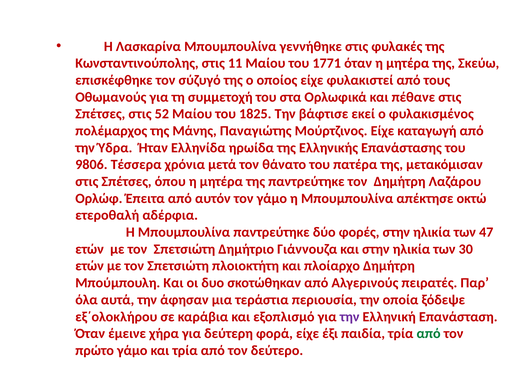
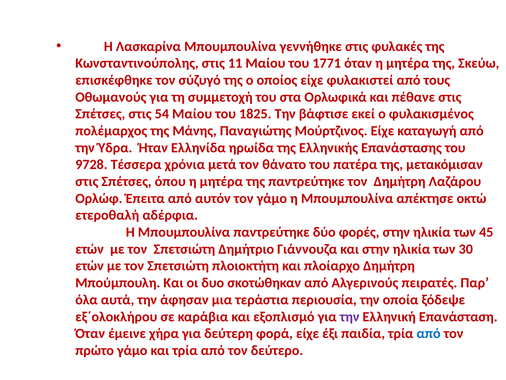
52: 52 -> 54 (162, 114)
9806: 9806 -> 9728 (91, 164)
47: 47 -> 45 (486, 232)
από colour: green -> blue (429, 333)
